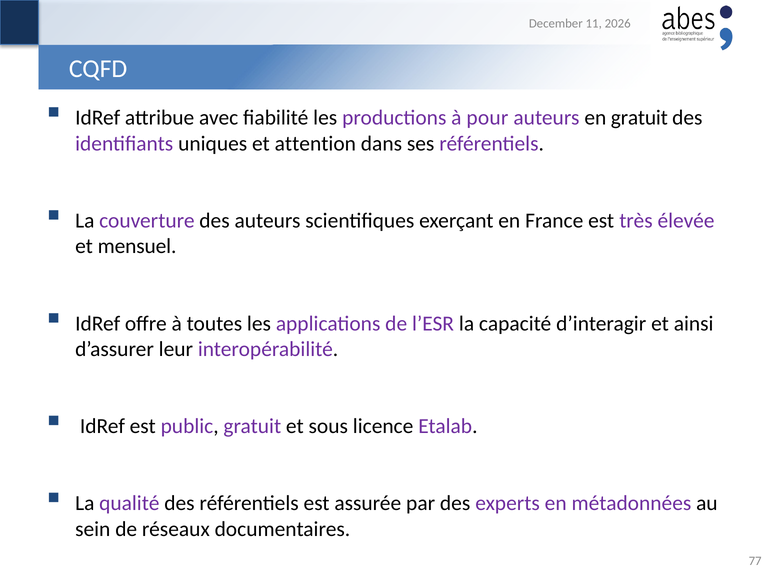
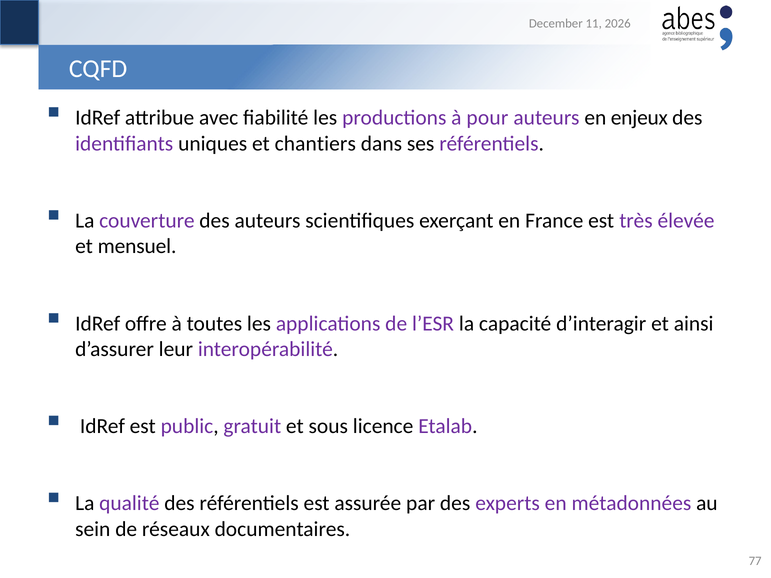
en gratuit: gratuit -> enjeux (639, 118)
attention: attention -> chantiers (315, 144)
